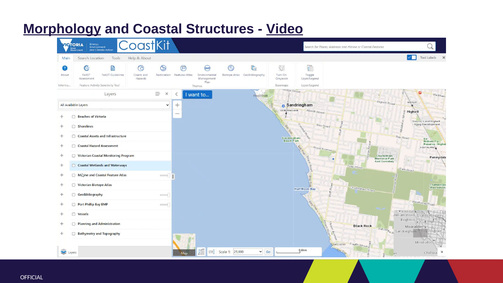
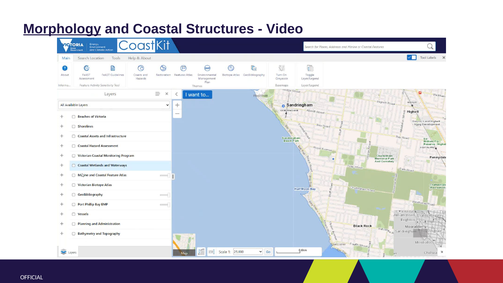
Video underline: present -> none (285, 29)
